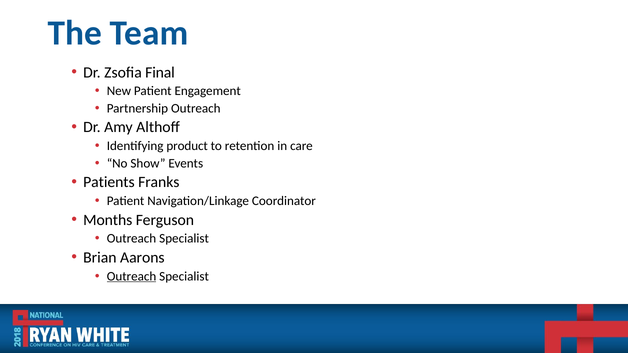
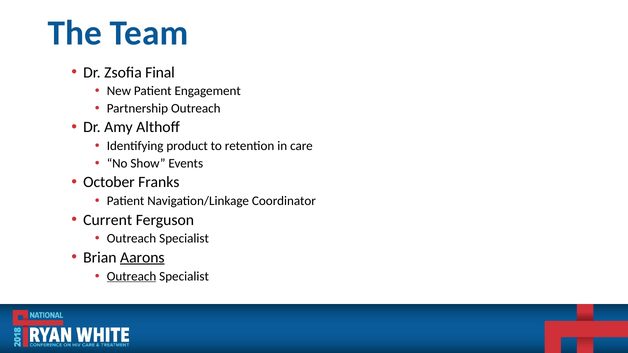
Patients: Patients -> October (109, 182)
Months: Months -> Current (108, 220)
Aarons underline: none -> present (142, 258)
